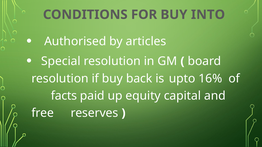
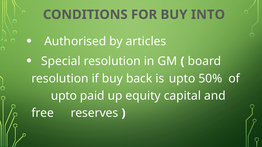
16%: 16% -> 50% (210, 79)
facts: facts -> upto (64, 96)
